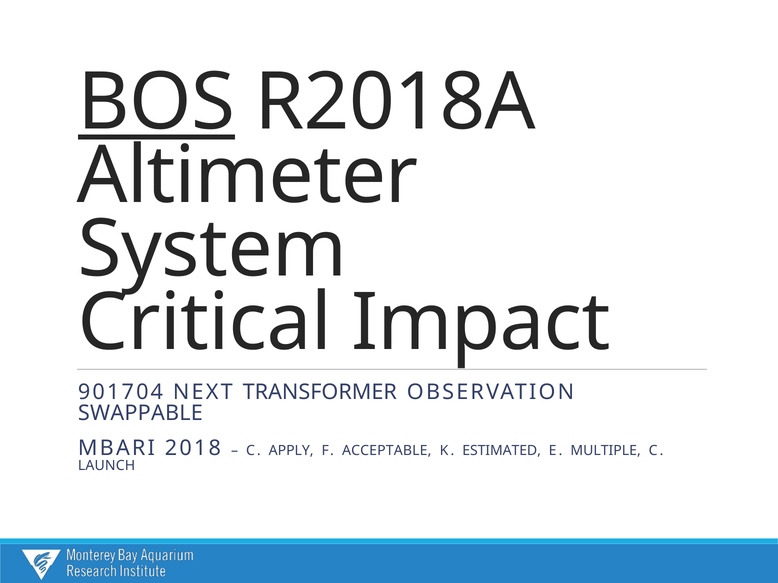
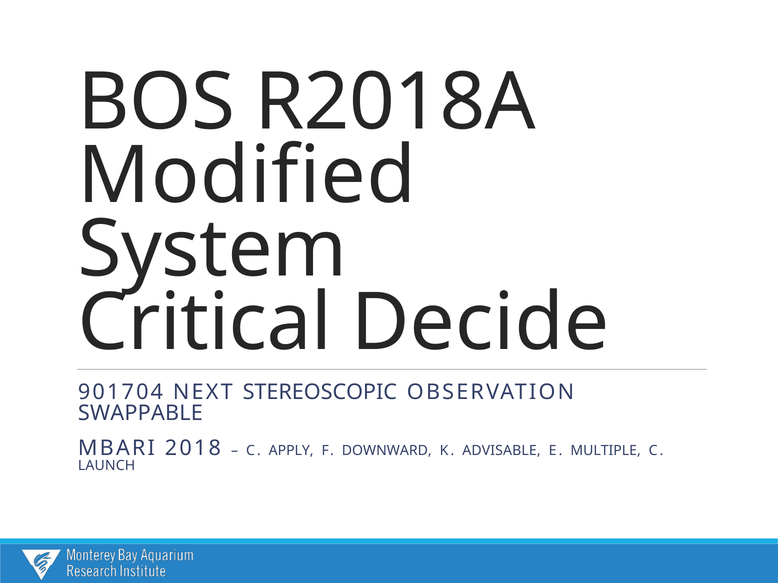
BOS underline: present -> none (157, 103)
Altimeter: Altimeter -> Modified (247, 176)
Impact: Impact -> Decide (480, 323)
TRANSFORMER: TRANSFORMER -> STEREOSCOPIC (320, 393)
ACCEPTABLE: ACCEPTABLE -> DOWNWARD (387, 451)
ESTIMATED: ESTIMATED -> ADVISABLE (501, 451)
